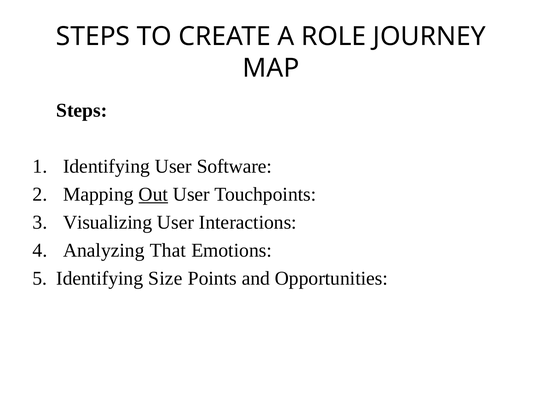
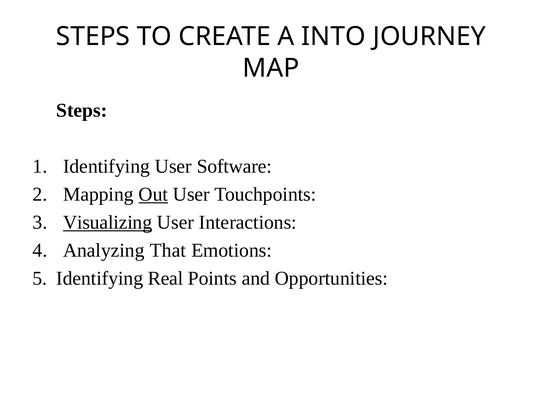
ROLE: ROLE -> INTO (334, 37)
Visualizing underline: none -> present (108, 223)
Size: Size -> Real (166, 279)
